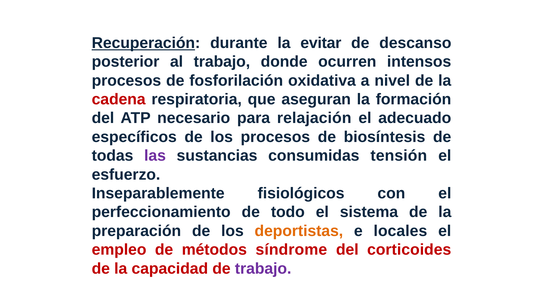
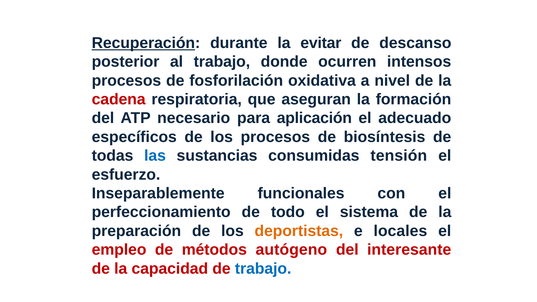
relajación: relajación -> aplicación (314, 118)
las colour: purple -> blue (155, 156)
fisiológicos: fisiológicos -> funcionales (301, 193)
síndrome: síndrome -> autógeno (291, 250)
corticoides: corticoides -> interesante (409, 250)
trabajo colour: purple -> blue (263, 269)
